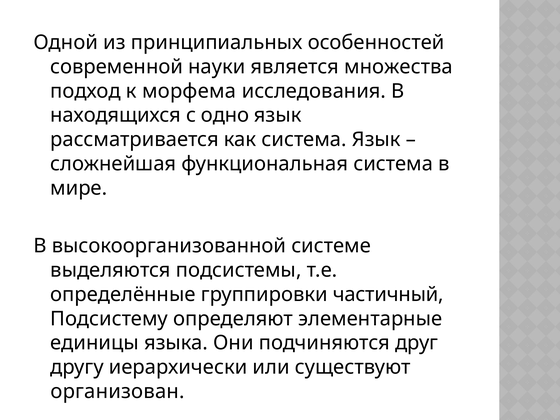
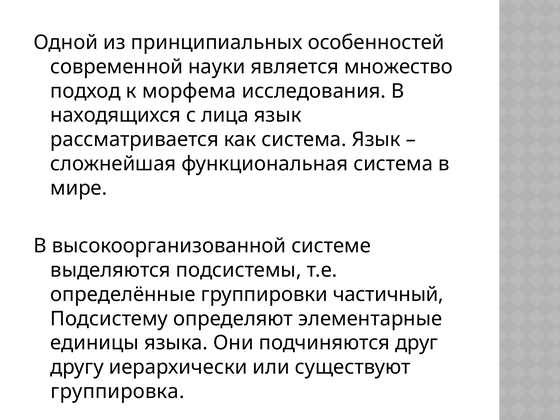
множества: множества -> множество (399, 67)
одно: одно -> лица (225, 115)
организован: организован -> группировка (118, 391)
